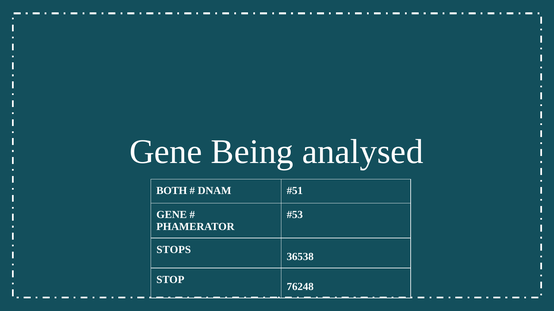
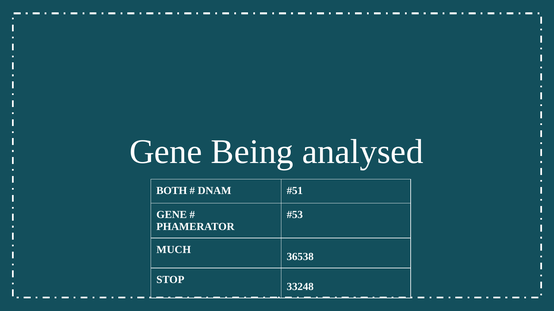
STOPS: STOPS -> MUCH (174, 250)
76248: 76248 -> 33248 (300, 287)
